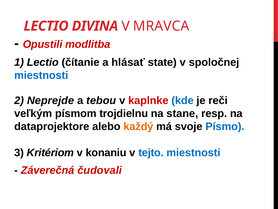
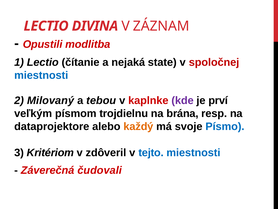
MRAVCA: MRAVCA -> ZÁZNAM (161, 26)
hlásať: hlásať -> nejaká (128, 62)
spoločnej colour: black -> red (214, 62)
Neprejde: Neprejde -> Milovaný (51, 100)
kde colour: blue -> purple (183, 100)
reči: reči -> prví (218, 100)
stane: stane -> brána (182, 113)
konaniu: konaniu -> zdôveril (106, 152)
